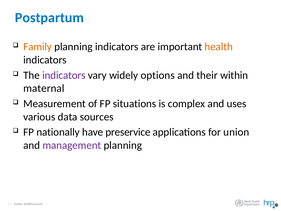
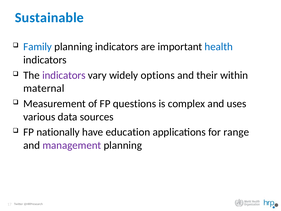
Postpartum: Postpartum -> Sustainable (49, 18)
Family colour: orange -> blue (38, 47)
health colour: orange -> blue (219, 47)
situations: situations -> questions (135, 104)
preservice: preservice -> education (128, 132)
union: union -> range (236, 132)
